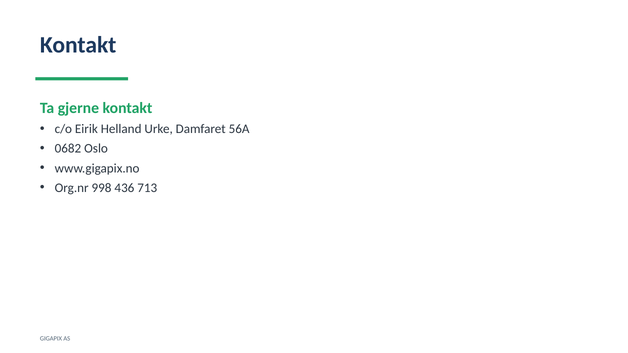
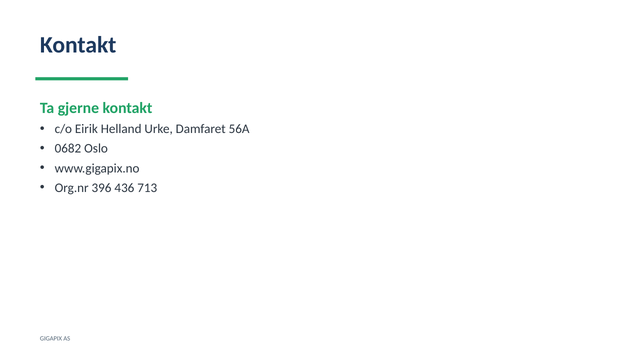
998: 998 -> 396 (102, 188)
